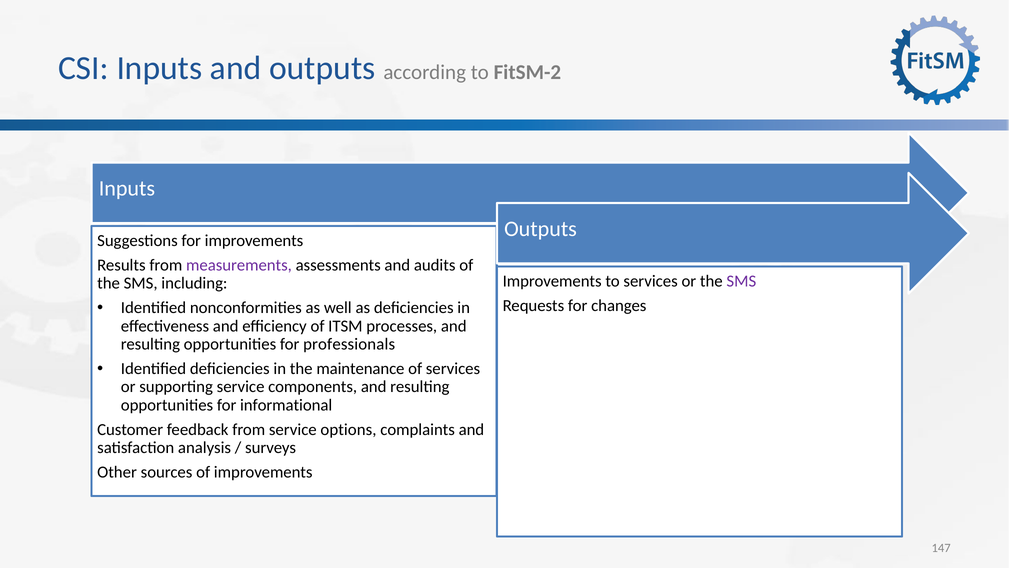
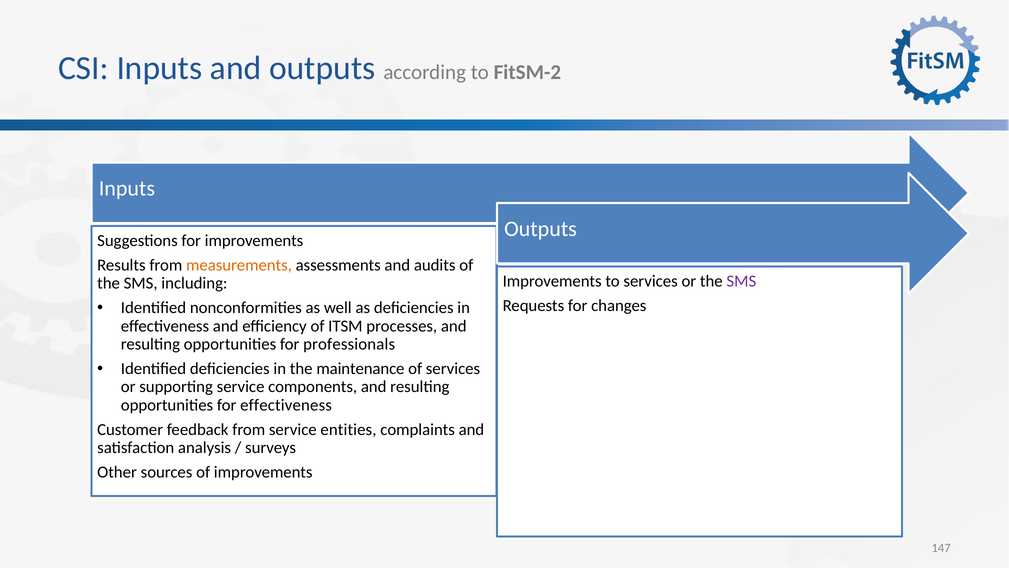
measurements colour: purple -> orange (239, 265)
for informational: informational -> effectiveness (286, 405)
options: options -> entities (348, 429)
